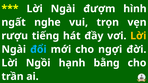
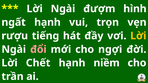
ngất nghe: nghe -> hạnh (47, 22)
đổi colour: light blue -> pink (38, 50)
Ngồi: Ngồi -> Chết (38, 63)
bằng: bằng -> niềm (107, 63)
